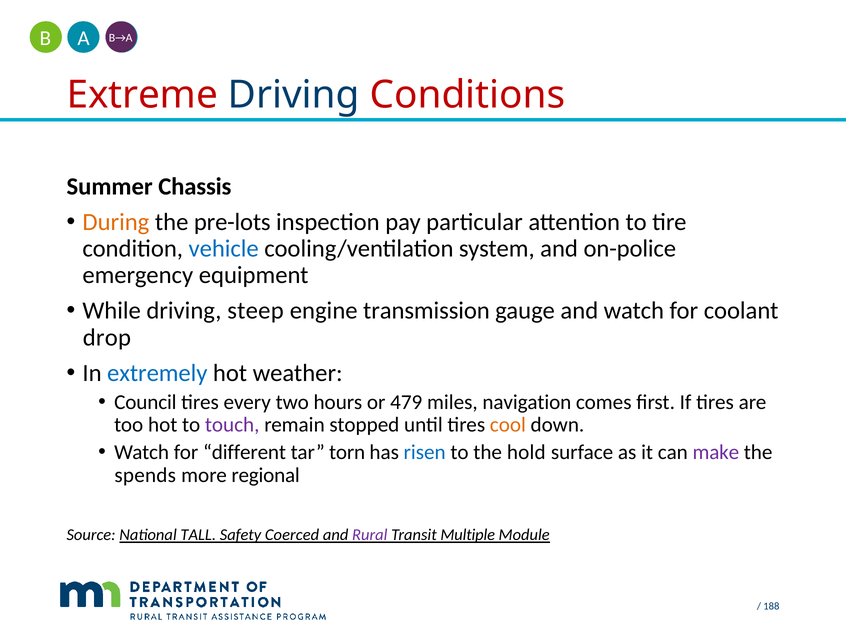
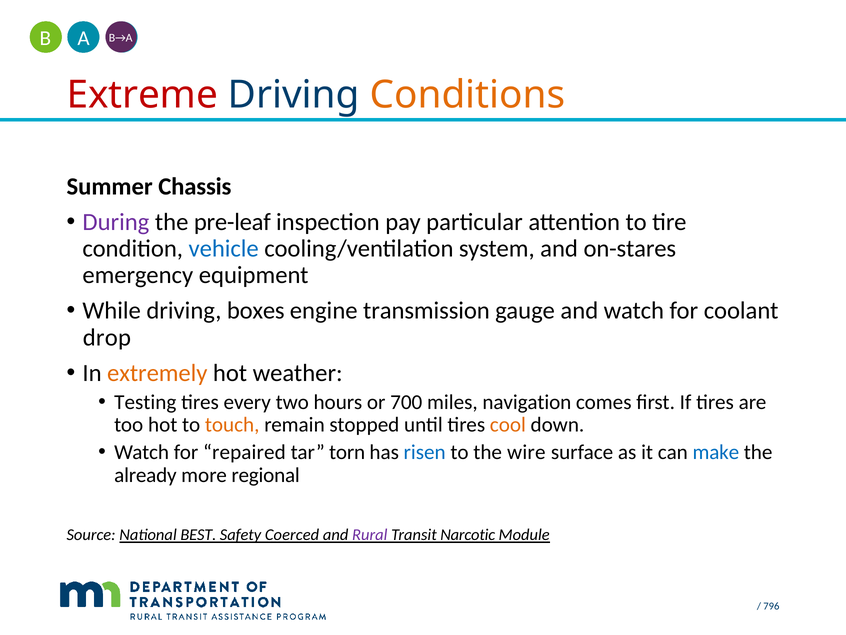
Conditions colour: red -> orange (467, 95)
During colour: orange -> purple (116, 222)
pre-lots: pre-lots -> pre-leaf (232, 222)
on-police: on-police -> on-stares (630, 248)
steep: steep -> boxes (256, 311)
extremely colour: blue -> orange (157, 373)
Council: Council -> Testing (145, 402)
479: 479 -> 700 (406, 402)
touch colour: purple -> orange (232, 425)
different: different -> repaired (244, 452)
hold: hold -> wire (526, 452)
make colour: purple -> blue (716, 452)
spends: spends -> already (145, 475)
TALL: TALL -> BEST (198, 535)
Multiple: Multiple -> Narcotic (468, 535)
188: 188 -> 796 (771, 606)
